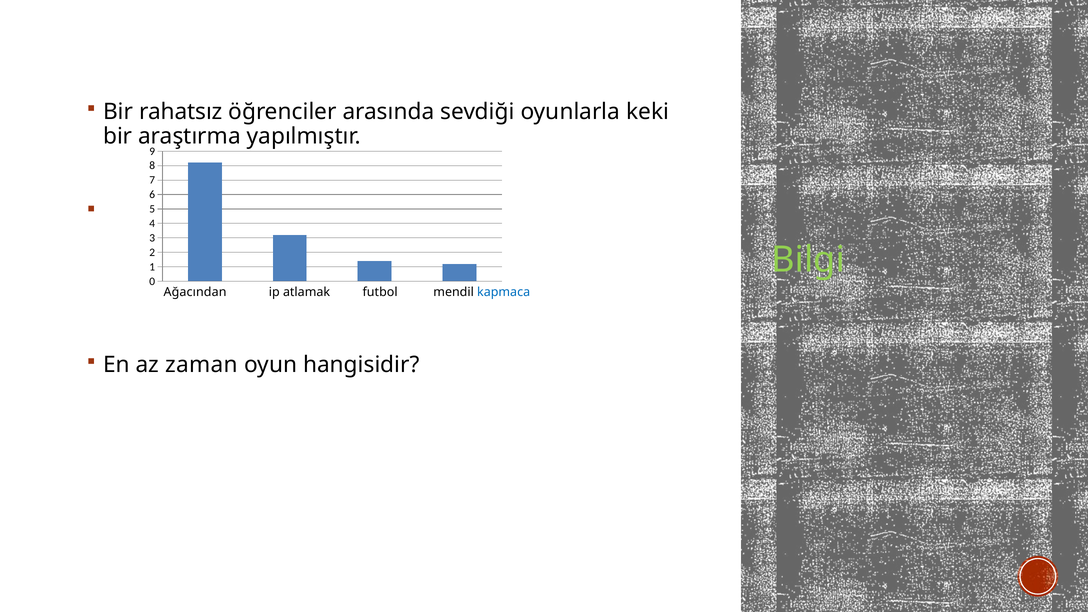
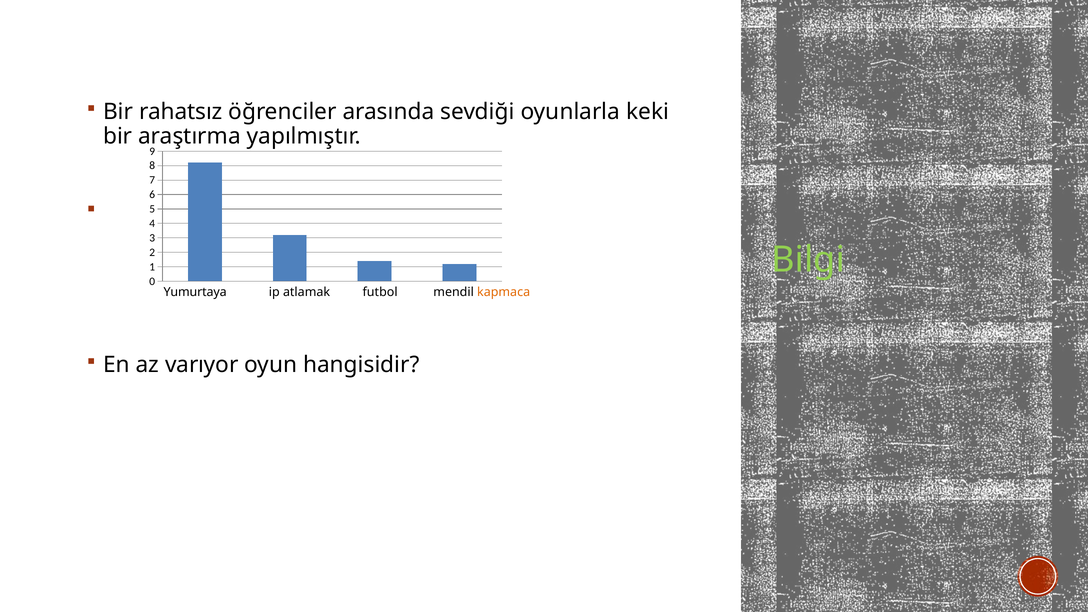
Ağacından: Ağacından -> Yumurtaya (195, 292)
kapmaca colour: blue -> orange (504, 292)
zaman: zaman -> varıyor (202, 365)
